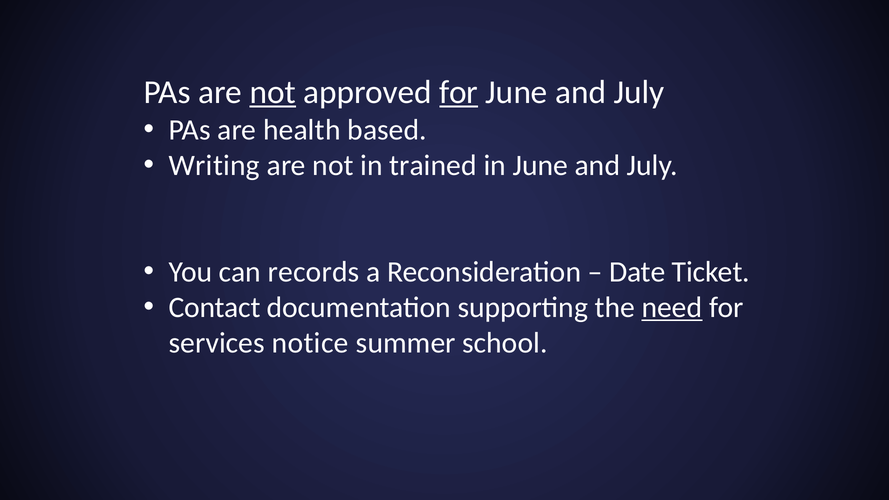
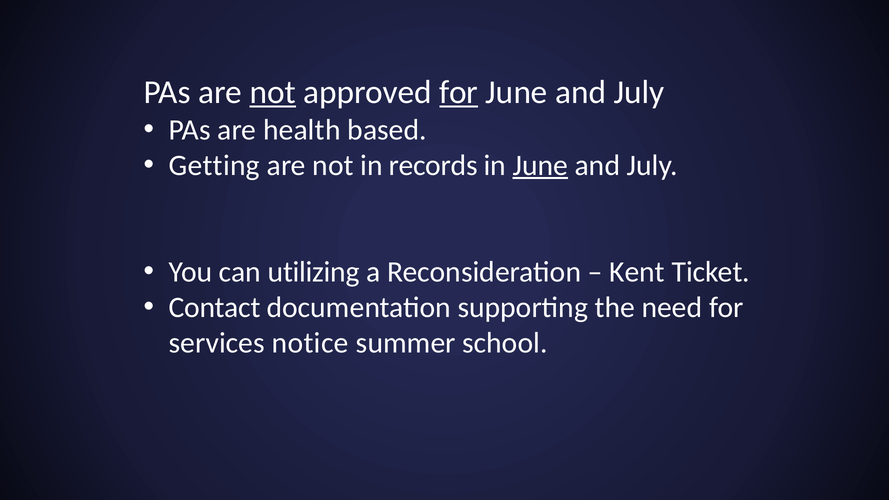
Writing: Writing -> Getting (214, 165)
trained: trained -> records (433, 165)
June underline: none -> present (540, 165)
records: records -> utilizing (314, 272)
Date: Date -> Kent (637, 272)
need underline: present -> none (672, 308)
